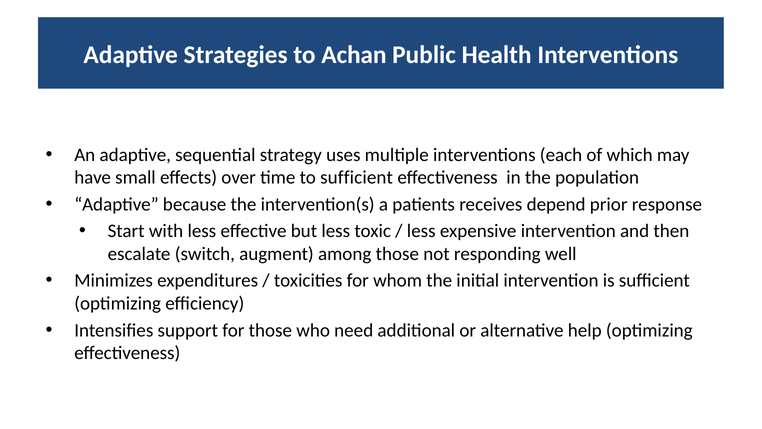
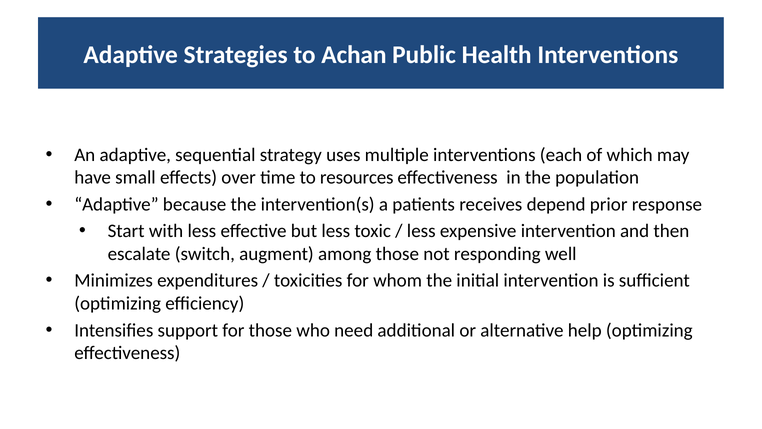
to sufficient: sufficient -> resources (357, 178)
